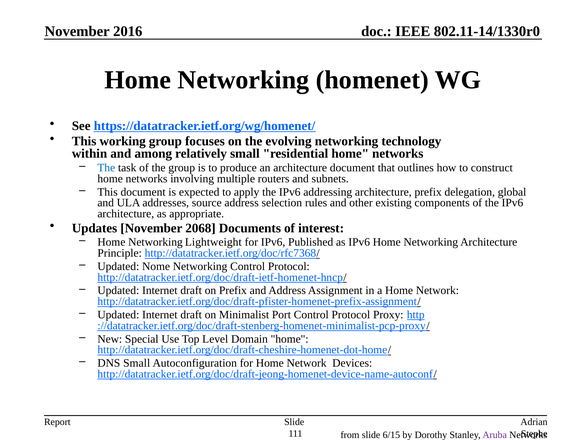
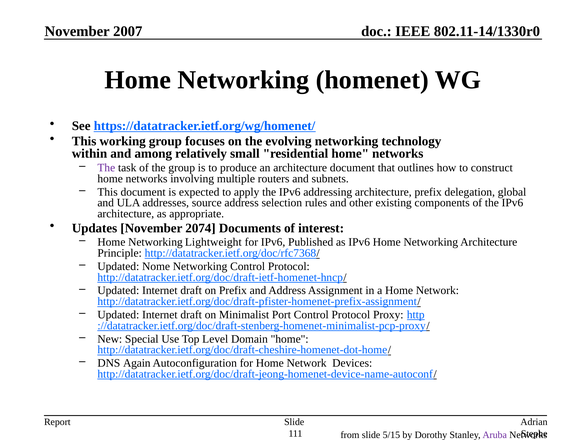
2016: 2016 -> 2007 (128, 31)
The colour: blue -> purple (106, 168)
2068: 2068 -> 2074 (201, 228)
DNS Small: Small -> Again (137, 363)
6/15: 6/15 -> 5/15 (391, 434)
